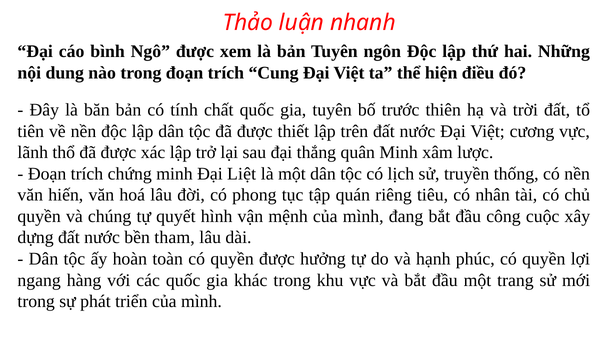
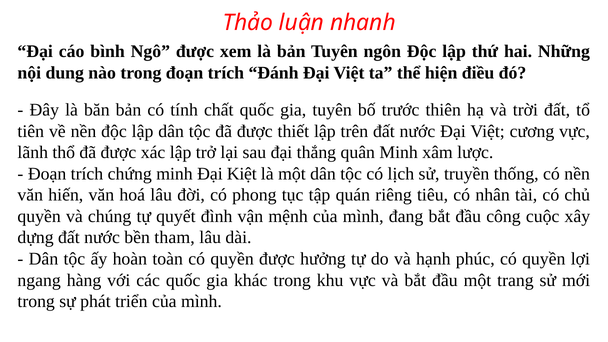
Cung: Cung -> Đánh (274, 73)
Liệt: Liệt -> Kiệt (242, 174)
hình: hình -> đình (217, 216)
